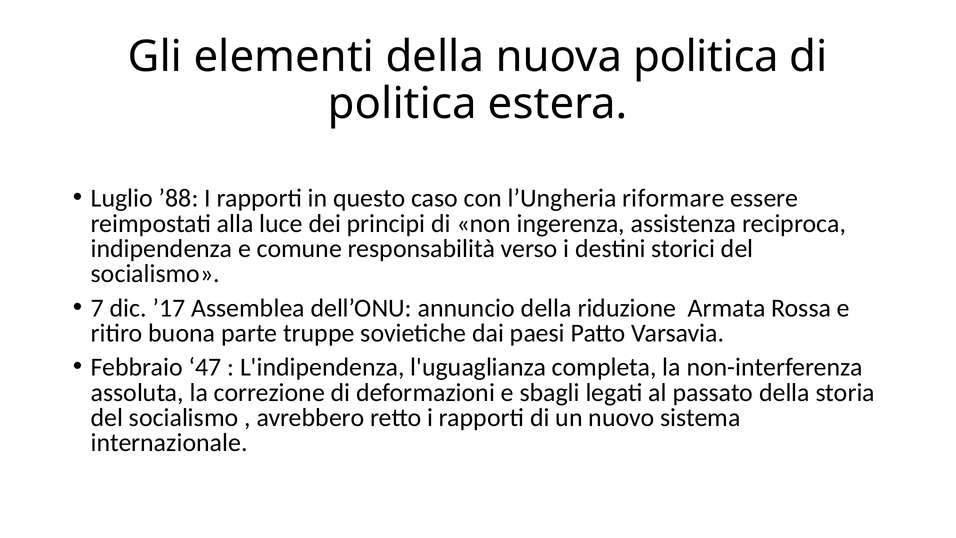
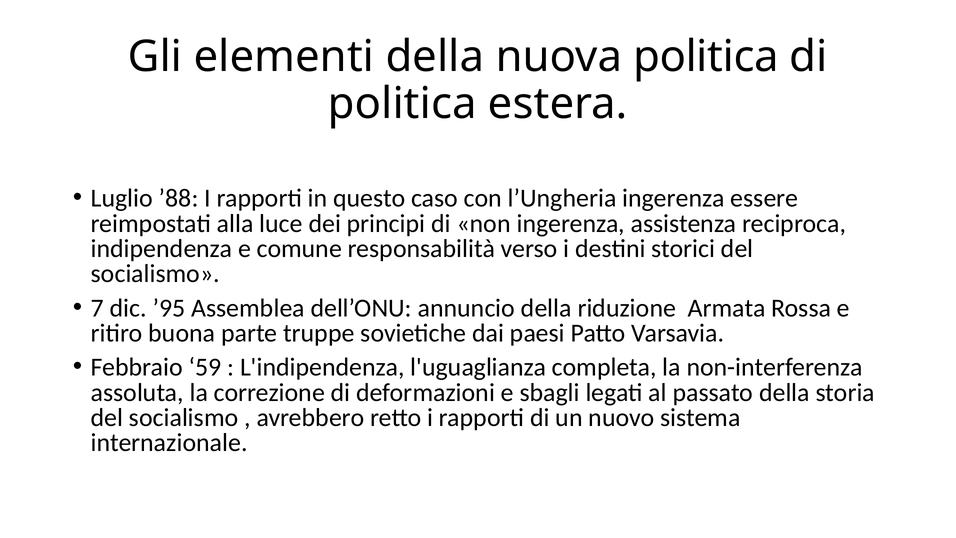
l’Ungheria riformare: riformare -> ingerenza (673, 198)
’17: ’17 -> ’95 (169, 308)
47: 47 -> 59 (205, 367)
